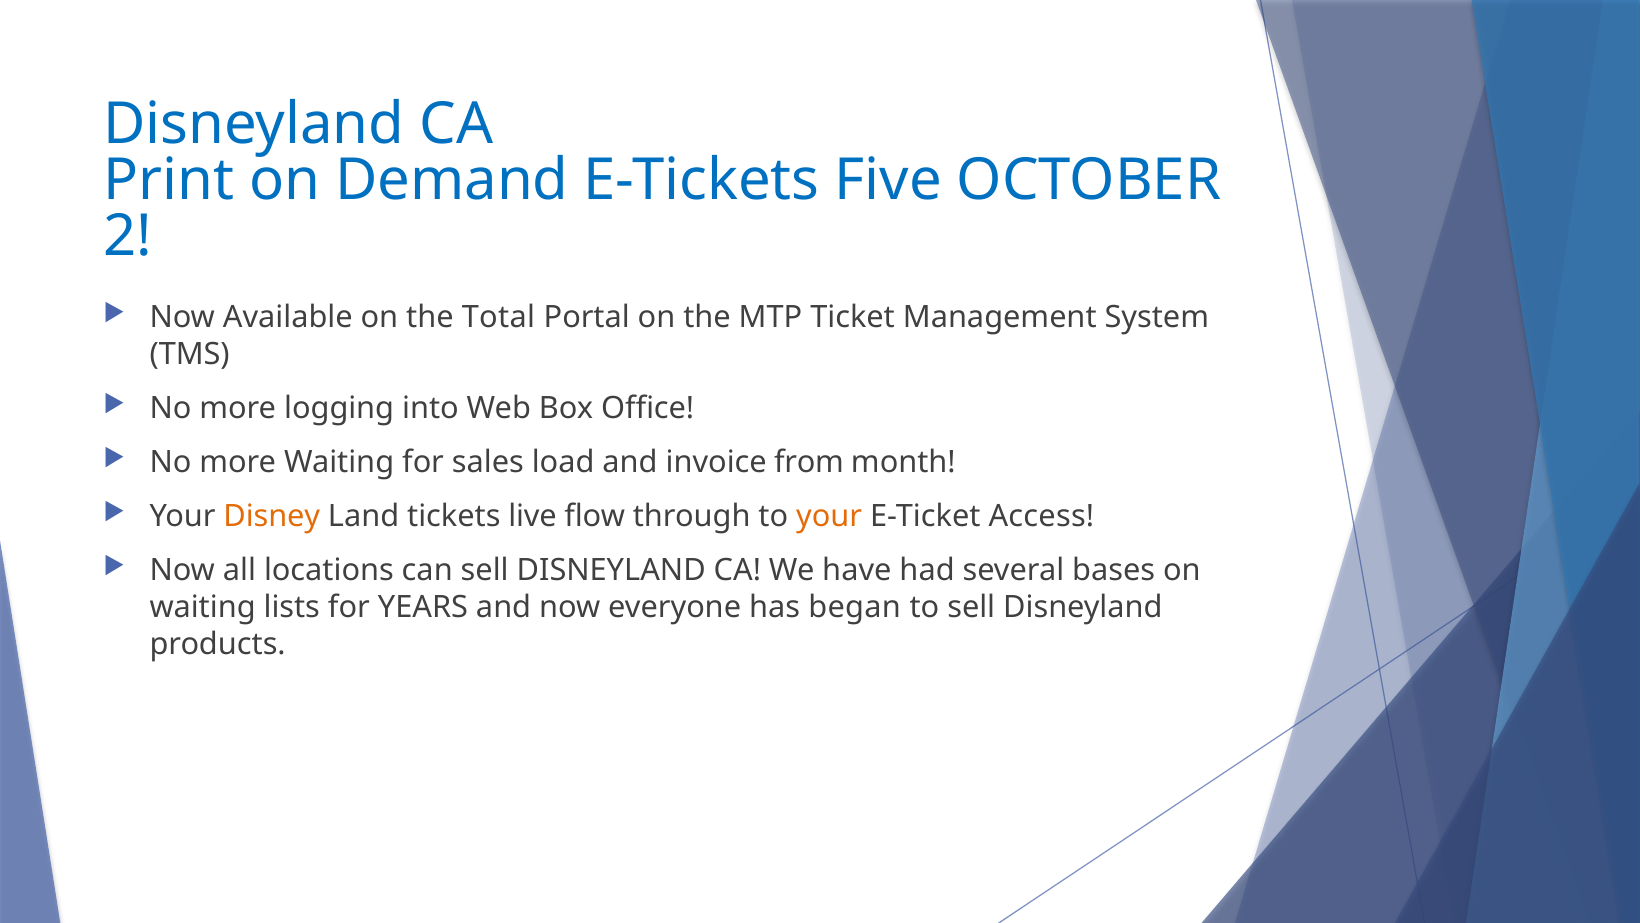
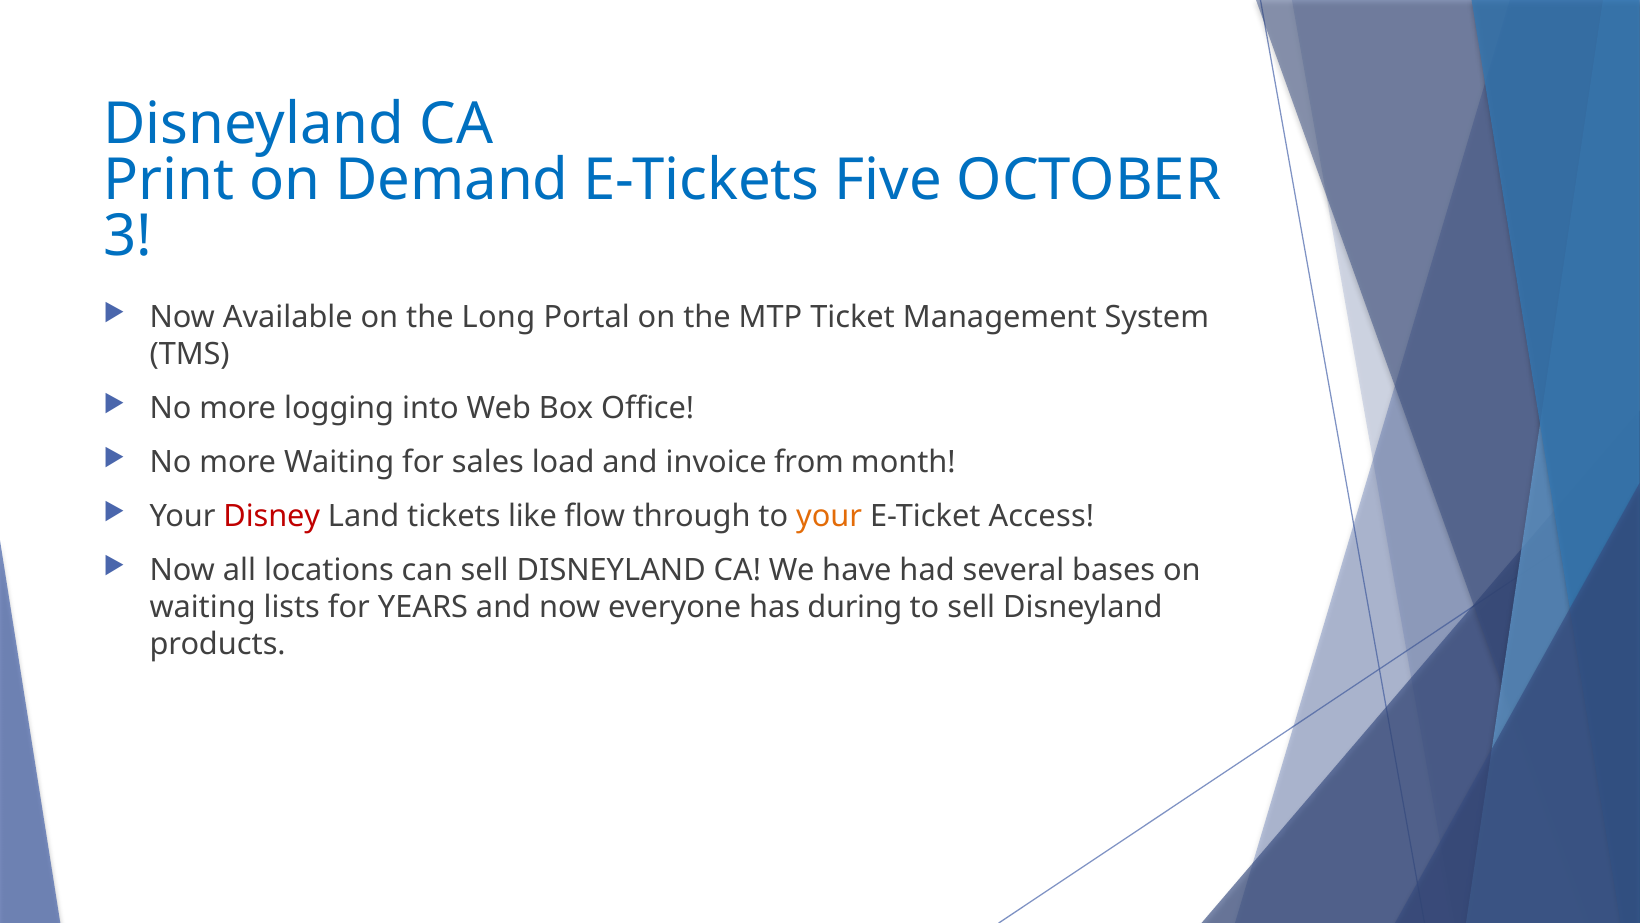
2: 2 -> 3 (128, 236)
Total: Total -> Long (498, 317)
Disney colour: orange -> red (272, 516)
live: live -> like (533, 516)
began: began -> during (855, 607)
